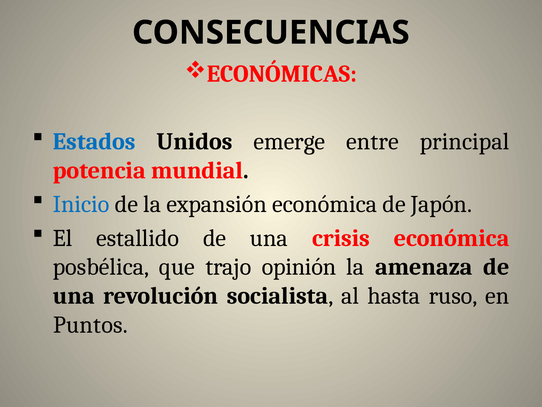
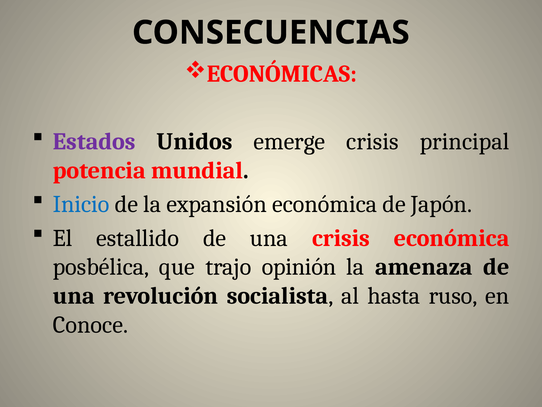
Estados colour: blue -> purple (94, 141)
emerge entre: entre -> crisis (372, 141)
Puntos: Puntos -> Conoce (91, 325)
